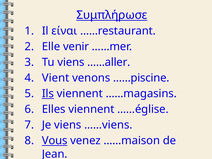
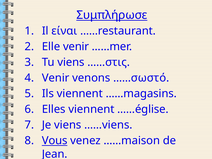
……aller: ……aller -> ……στις (109, 62)
Vient: Vient -> Venir (56, 78)
……piscine: ……piscine -> ……σωστό (141, 78)
Ils underline: present -> none (48, 94)
